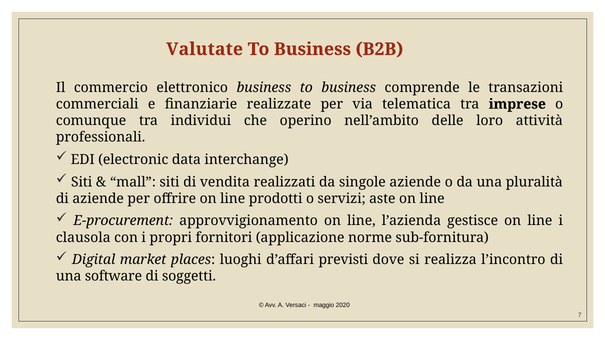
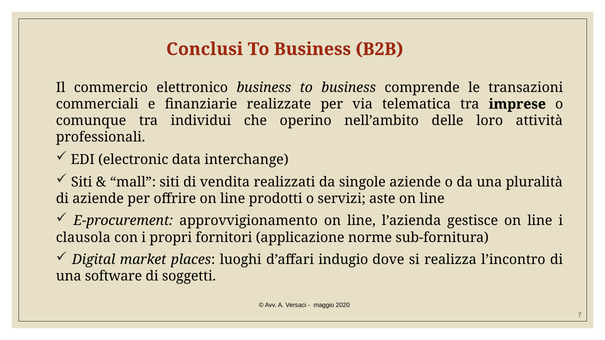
Valutate: Valutate -> Conclusi (205, 49)
previsti: previsti -> indugio (343, 260)
